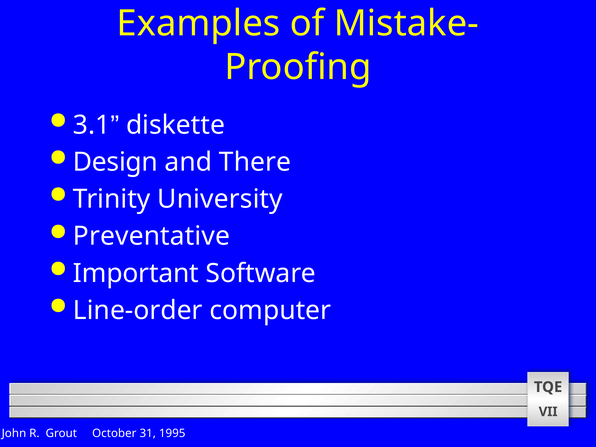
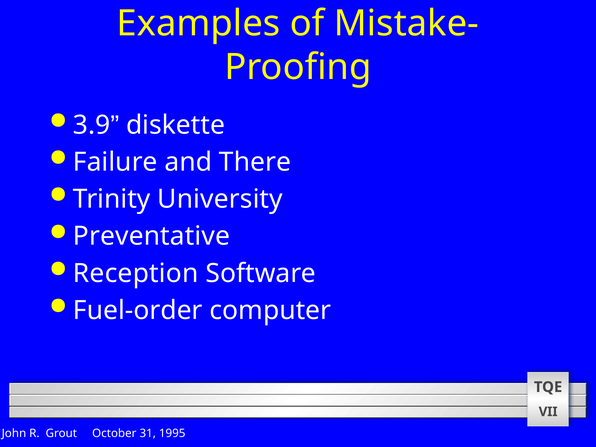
3.1: 3.1 -> 3.9 (92, 125)
Design: Design -> Failure (115, 162)
Important: Important -> Reception (136, 273)
Line-order: Line-order -> Fuel-order (138, 310)
